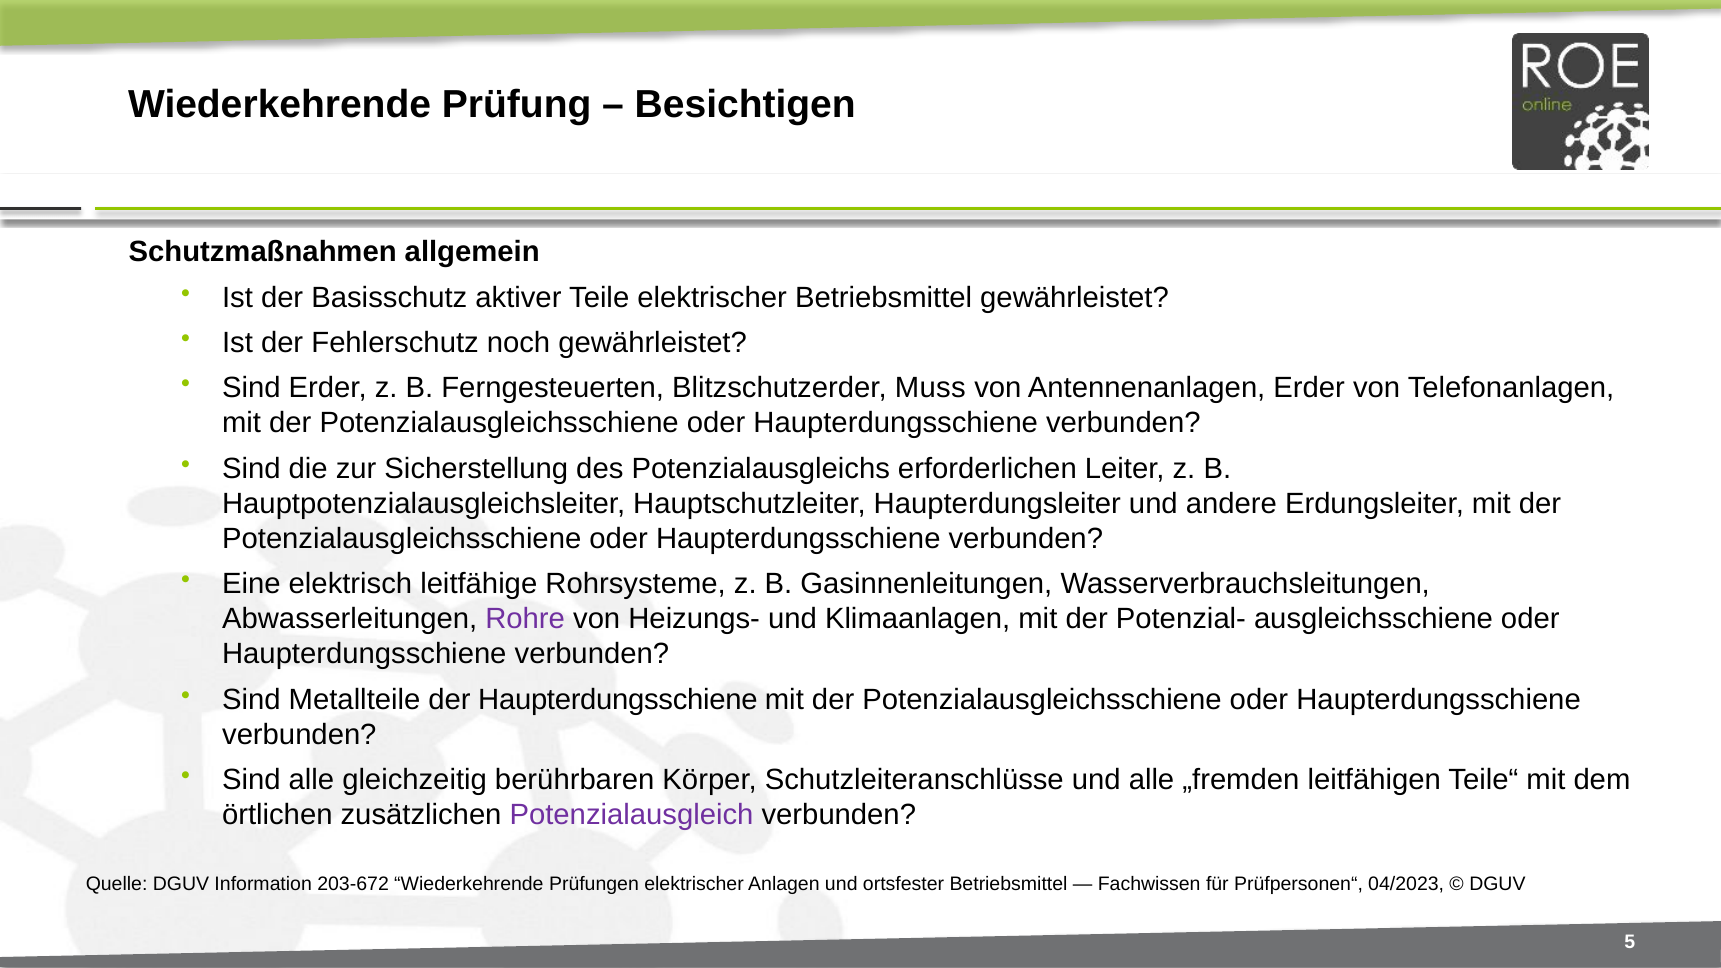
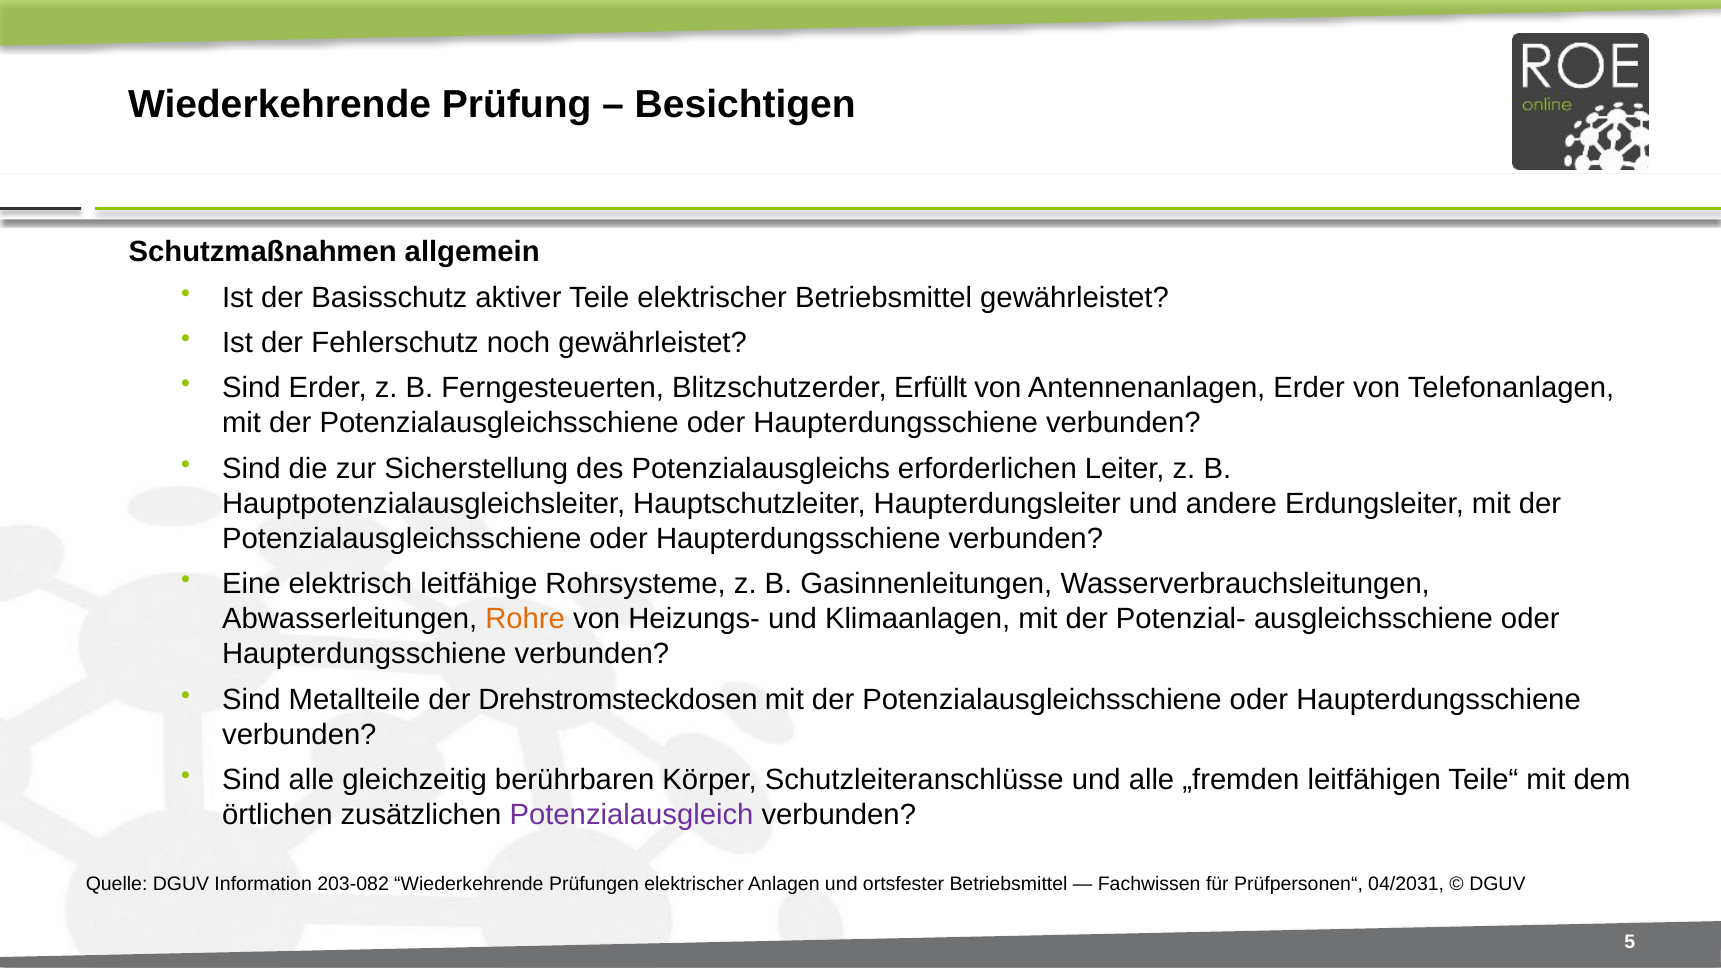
Muss: Muss -> Erfüllt (931, 388)
Rohre colour: purple -> orange (525, 619)
der Haupterdungsschiene: Haupterdungsschiene -> Drehstromsteckdosen (618, 700)
203-672: 203-672 -> 203-082 (353, 884)
04/2023: 04/2023 -> 04/2031 (1406, 884)
